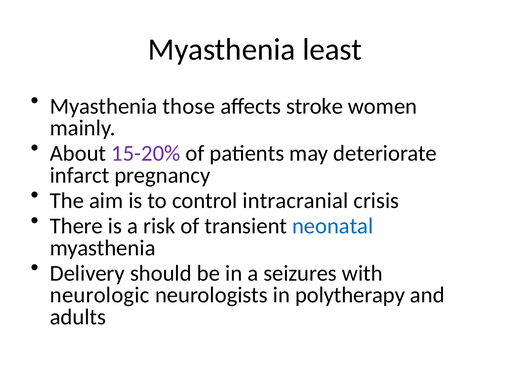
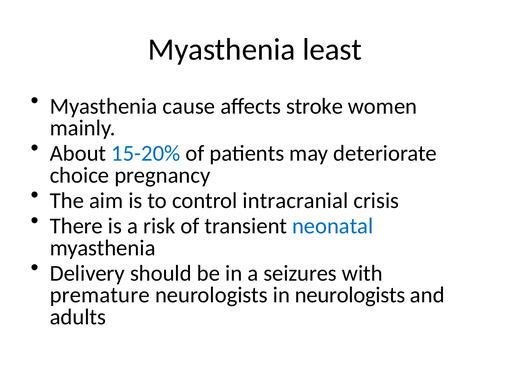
those: those -> cause (189, 106)
15-20% colour: purple -> blue (146, 153)
infarct: infarct -> choice (79, 175)
neurologic: neurologic -> premature (100, 295)
in polytherapy: polytherapy -> neurologists (350, 295)
